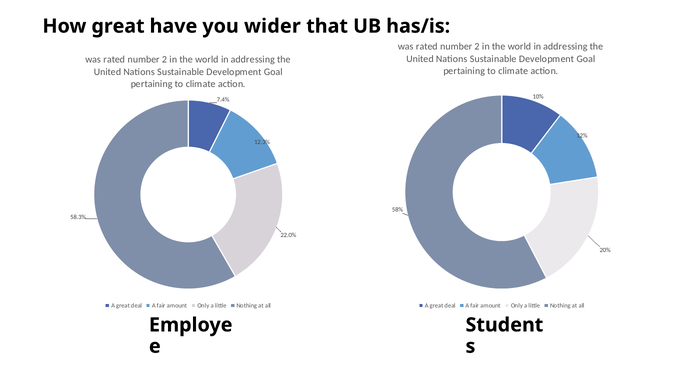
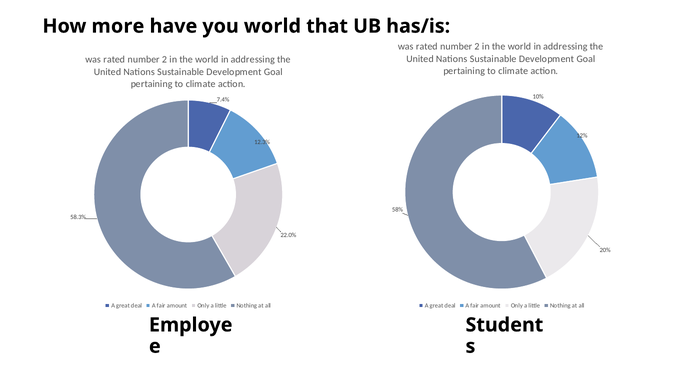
How great: great -> more (118, 26)
you wider: wider -> world (272, 26)
